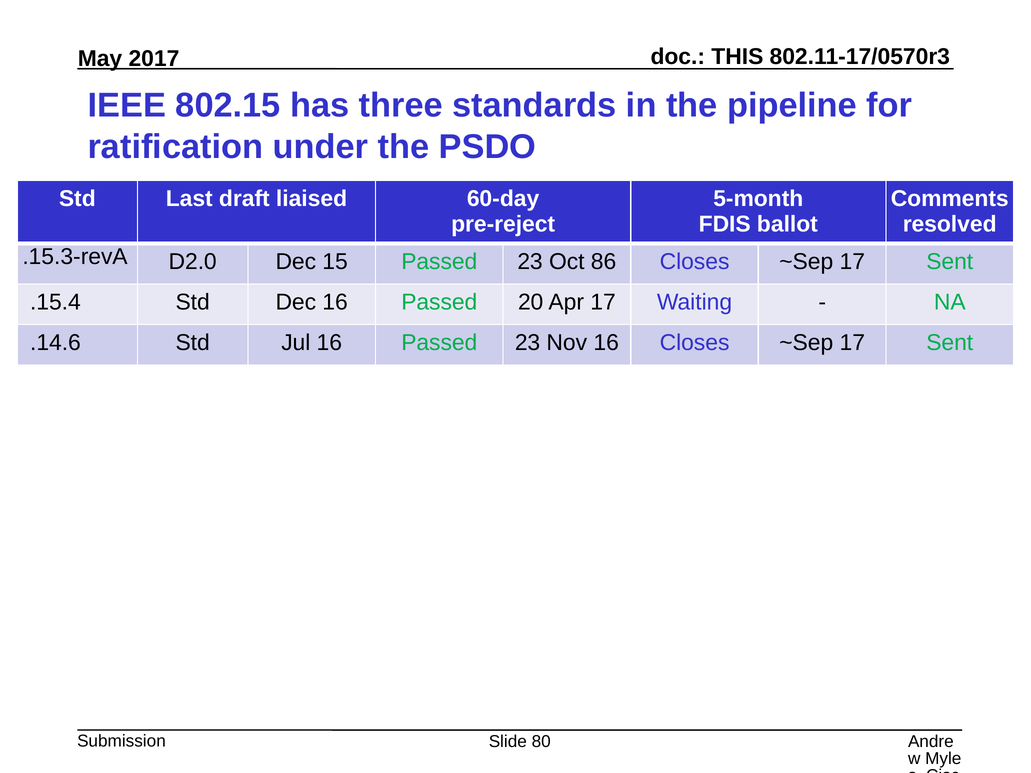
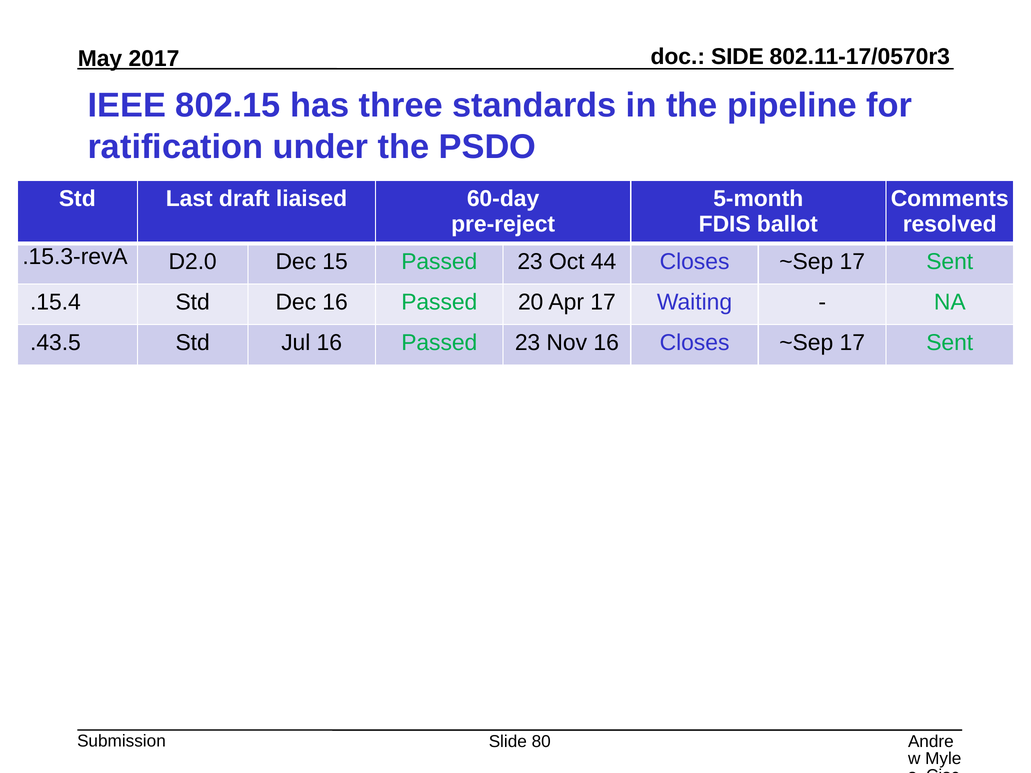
THIS: THIS -> SIDE (737, 57)
86: 86 -> 44 (604, 262)
.14.6: .14.6 -> .43.5 (55, 343)
